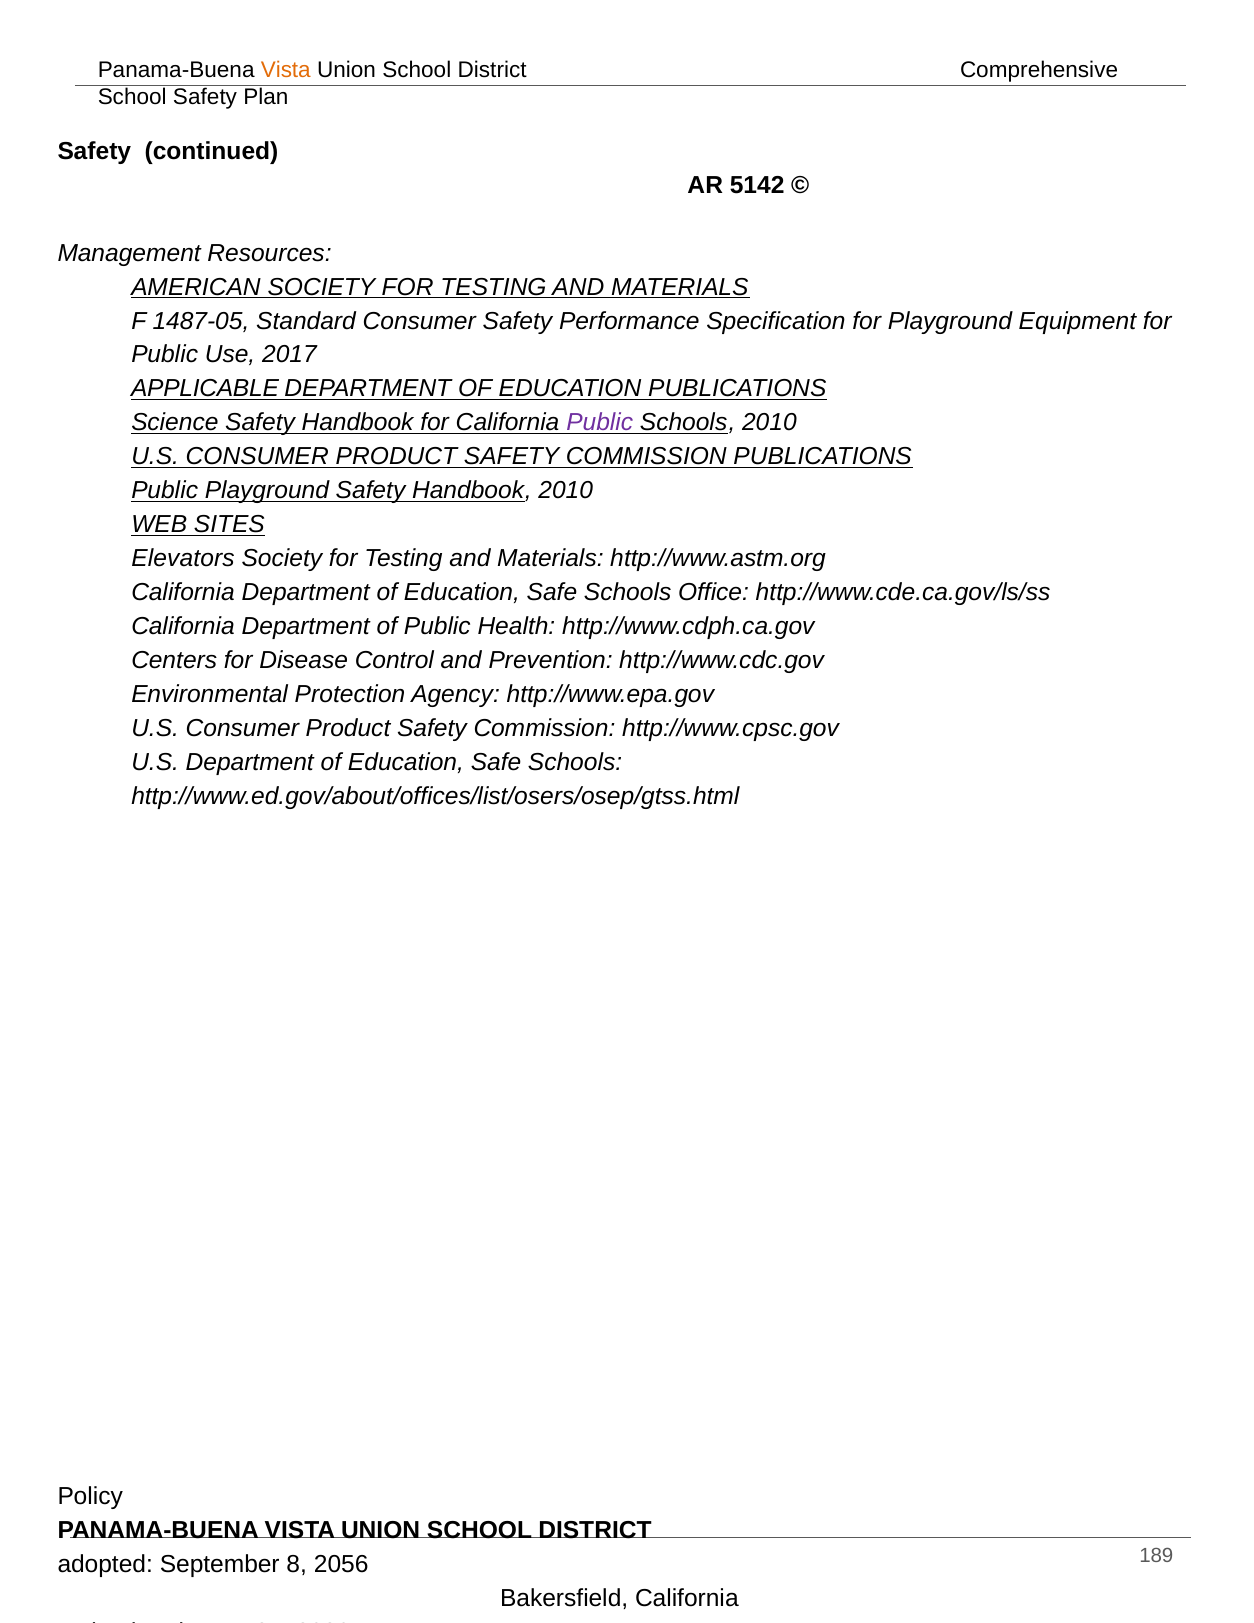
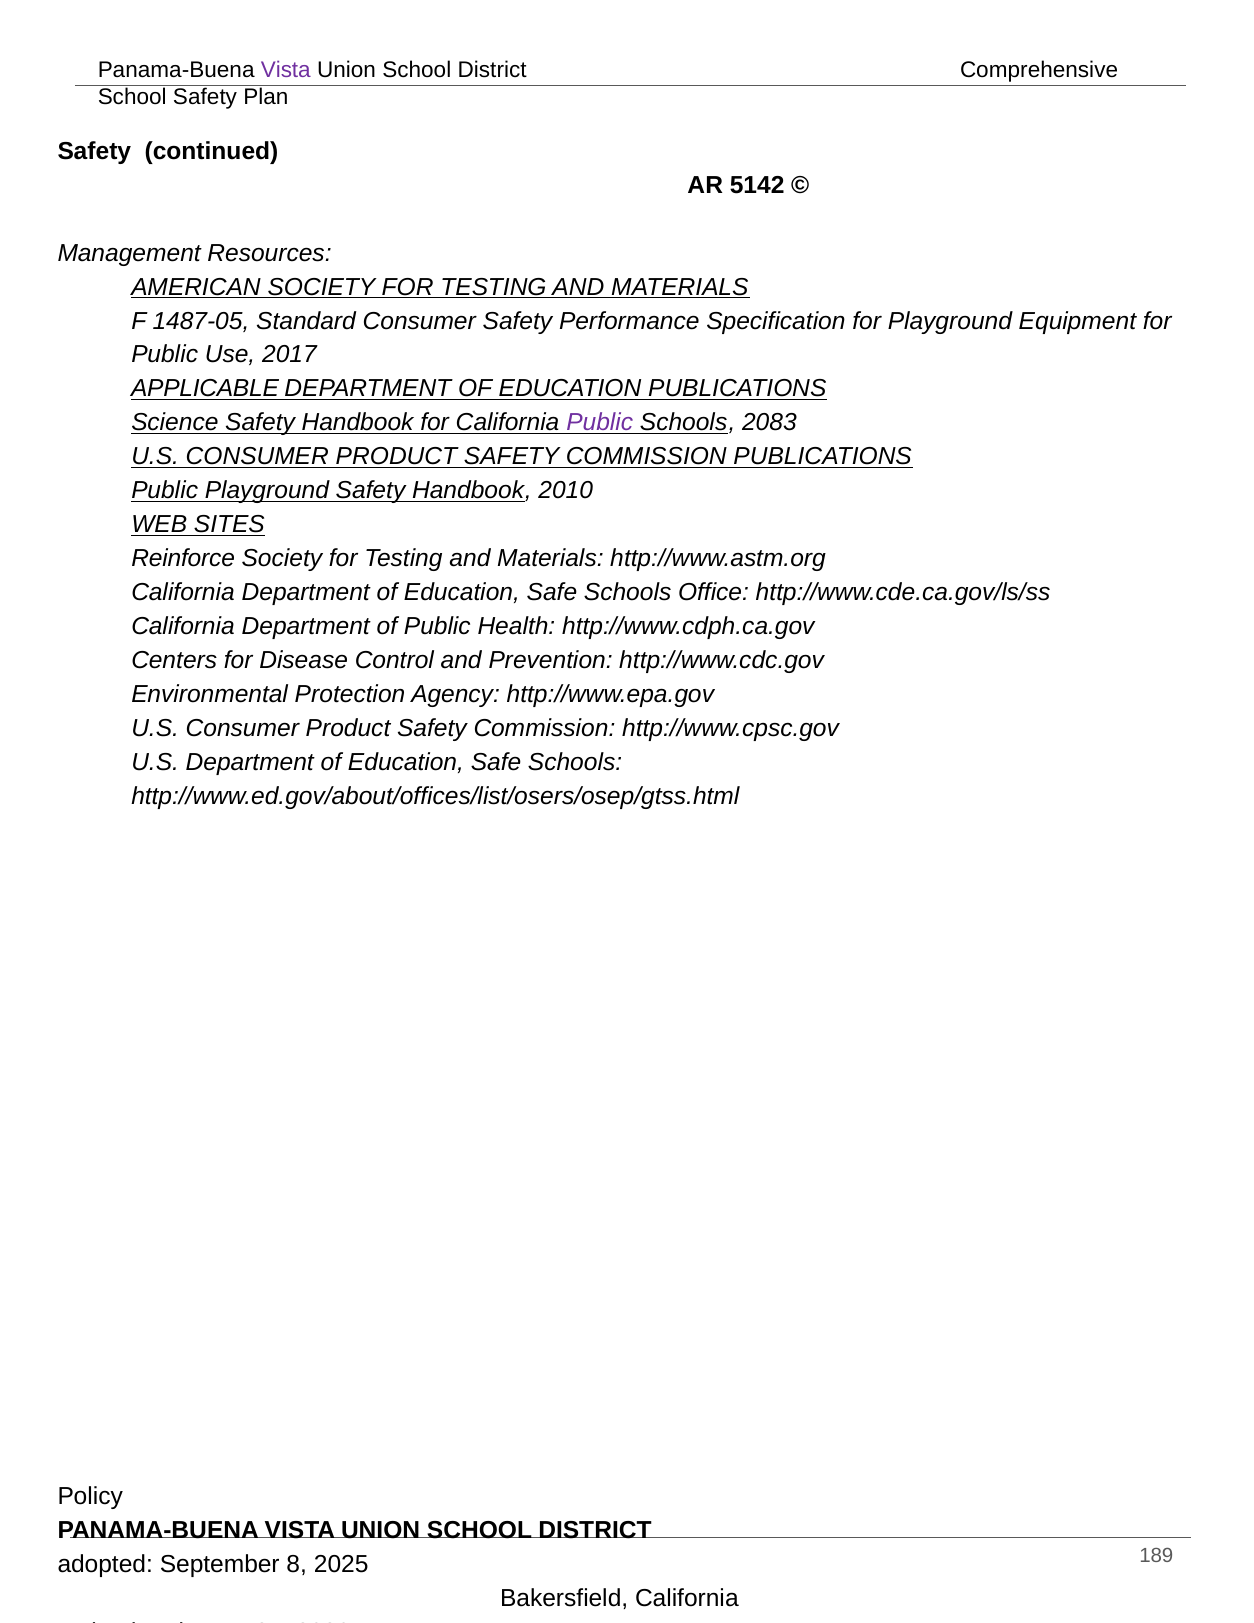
Vista colour: orange -> purple (286, 70)
Schools 2010: 2010 -> 2083 (769, 423)
Elevators: Elevators -> Reinforce (183, 558)
2056: 2056 -> 2025 (341, 1564)
